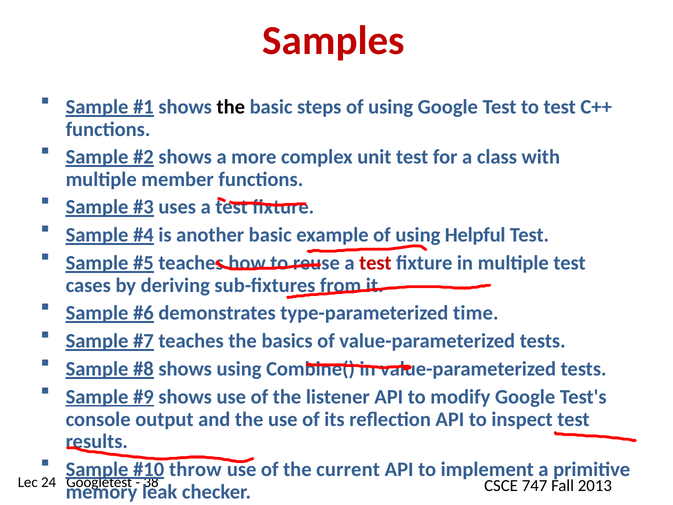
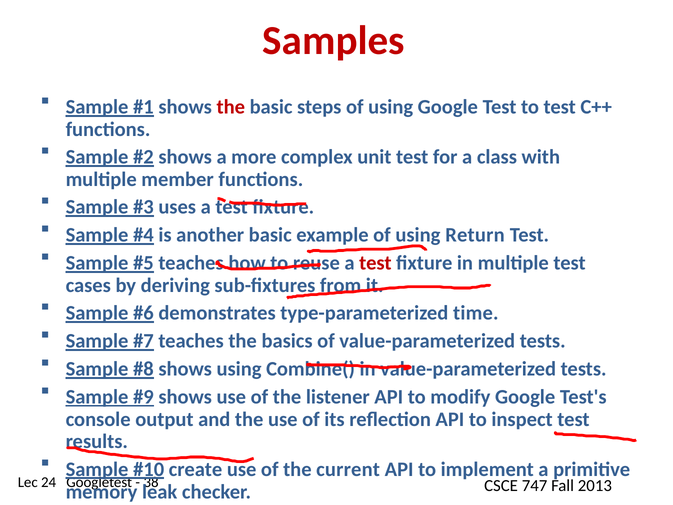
the colour: black -> red (231, 107)
Helpful: Helpful -> Return (475, 235)
throw: throw -> create (195, 469)
